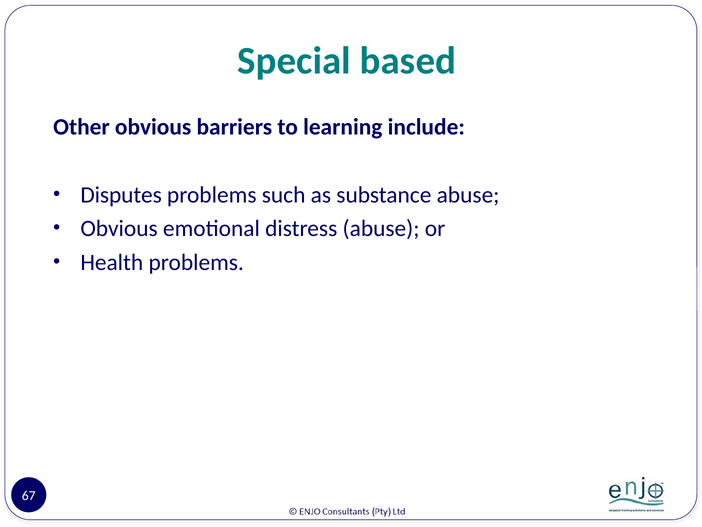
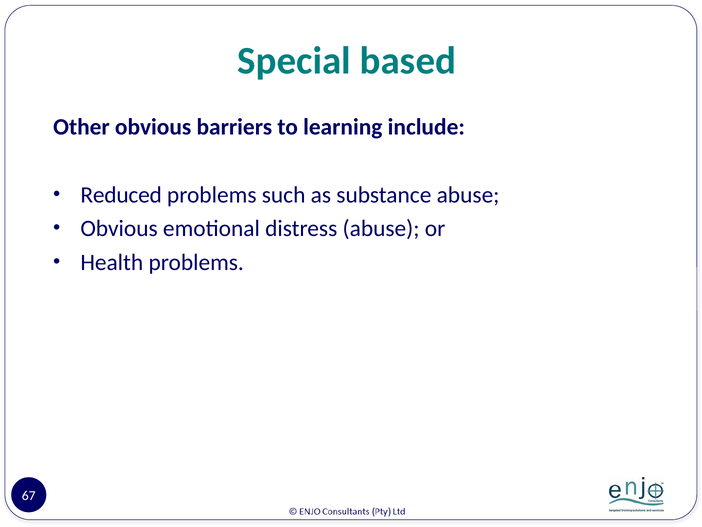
Disputes: Disputes -> Reduced (121, 195)
